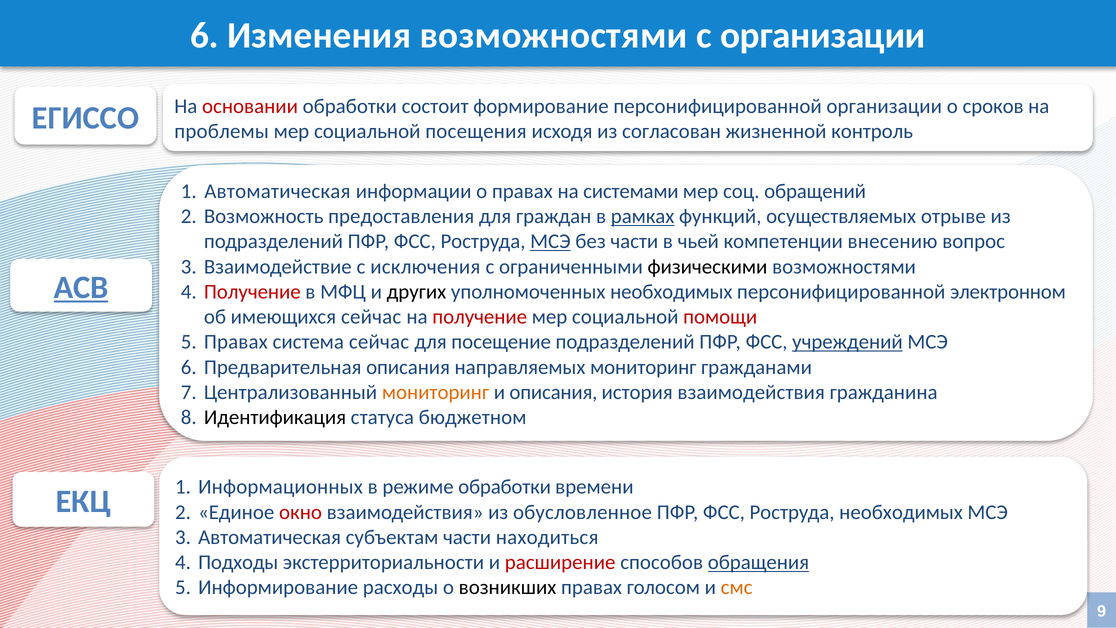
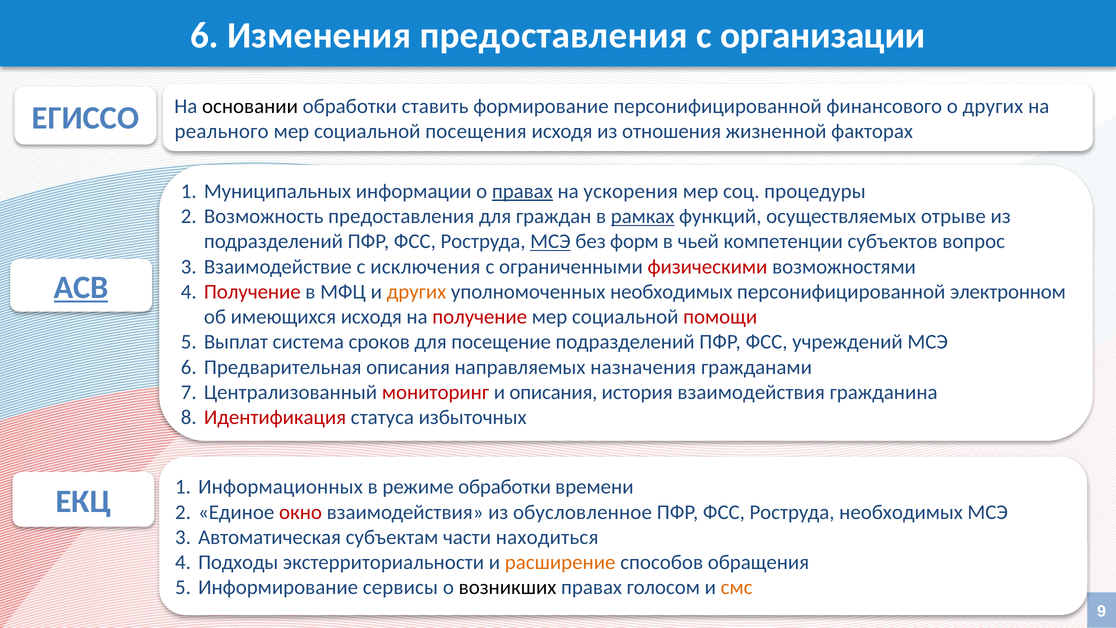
Изменения возможностями: возможностями -> предоставления (554, 35)
основании colour: red -> black (250, 106)
состоит: состоит -> ставить (435, 106)
персонифицированной организации: организации -> финансового (884, 106)
о сроков: сроков -> других (993, 106)
проблемы: проблемы -> реального (222, 131)
согласован: согласован -> отношения (672, 131)
контроль: контроль -> факторах (872, 131)
Автоматическая: Автоматическая -> Муниципальных (278, 191)
правах underline: none -> present (522, 191)
системами: системами -> ускорения (631, 191)
обращений: обращений -> процедуры (815, 191)
без части: части -> форм (634, 241)
внесению: внесению -> субъектов (893, 241)
физическими colour: black -> red (707, 267)
других colour: black -> orange (416, 292)
имеющихся сейчас: сейчас -> исходя (371, 317)
Правах: Правах -> Выплат (236, 342)
система сейчас: сейчас -> сроков (379, 342)
учреждений underline: present -> none (847, 342)
направляемых мониторинг: мониторинг -> назначения (643, 367)
мониторинг colour: orange -> red (435, 392)
Идентификация colour: black -> red (275, 417)
бюджетном: бюджетном -> избыточных (473, 417)
расширение colour: red -> orange (560, 562)
обращения underline: present -> none (758, 562)
расходы: расходы -> сервисы (400, 587)
